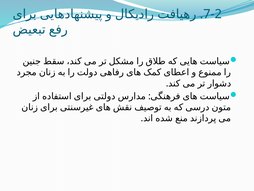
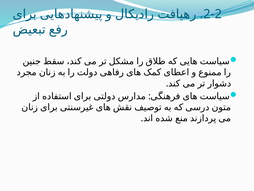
7-2: 7-2 -> 2-2 (213, 14)
